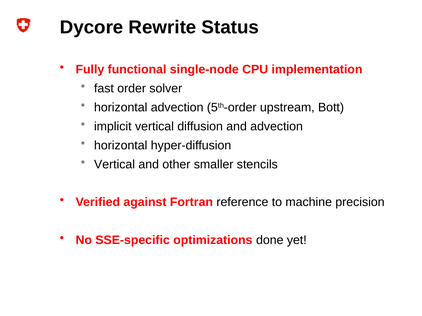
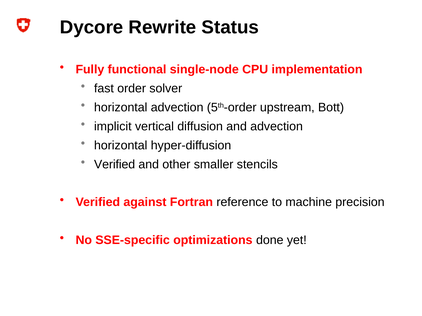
Vertical: Vertical -> Verified (115, 165)
